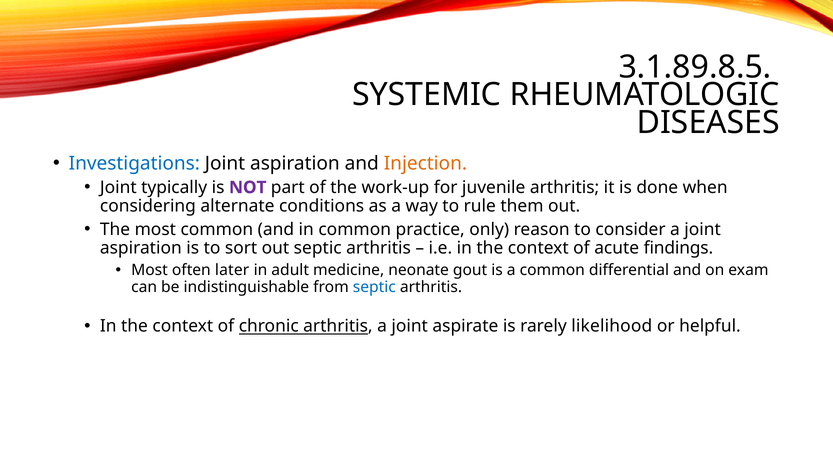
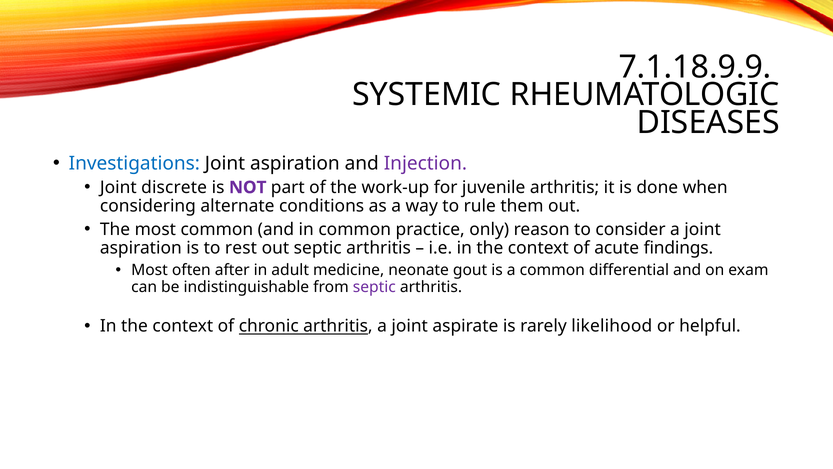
3.1.89.8.5: 3.1.89.8.5 -> 7.1.18.9.9 (695, 67)
Injection colour: orange -> purple (425, 163)
typically: typically -> discrete (174, 187)
sort: sort -> rest (241, 248)
later: later -> after (232, 270)
septic colour: blue -> purple (374, 287)
